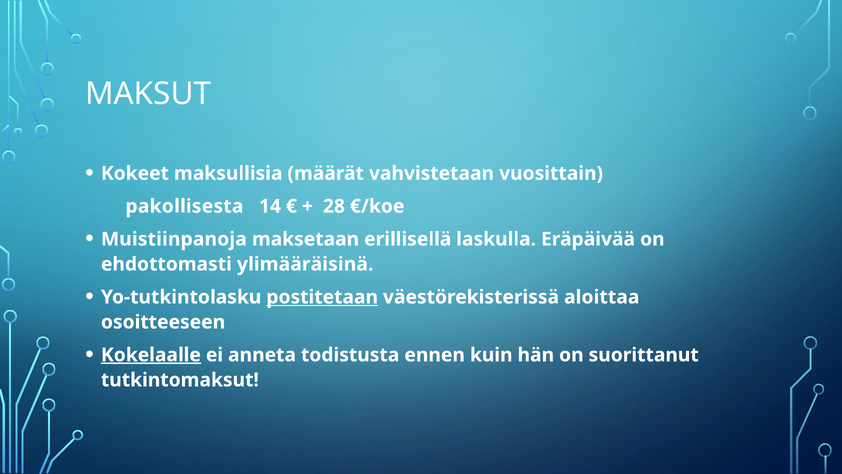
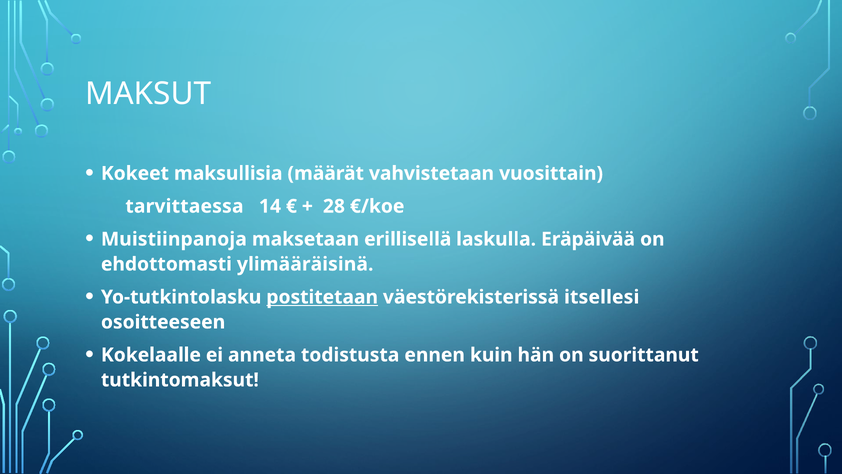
pakollisesta: pakollisesta -> tarvittaessa (184, 206)
aloittaa: aloittaa -> itsellesi (602, 297)
Kokelaalle underline: present -> none (151, 355)
